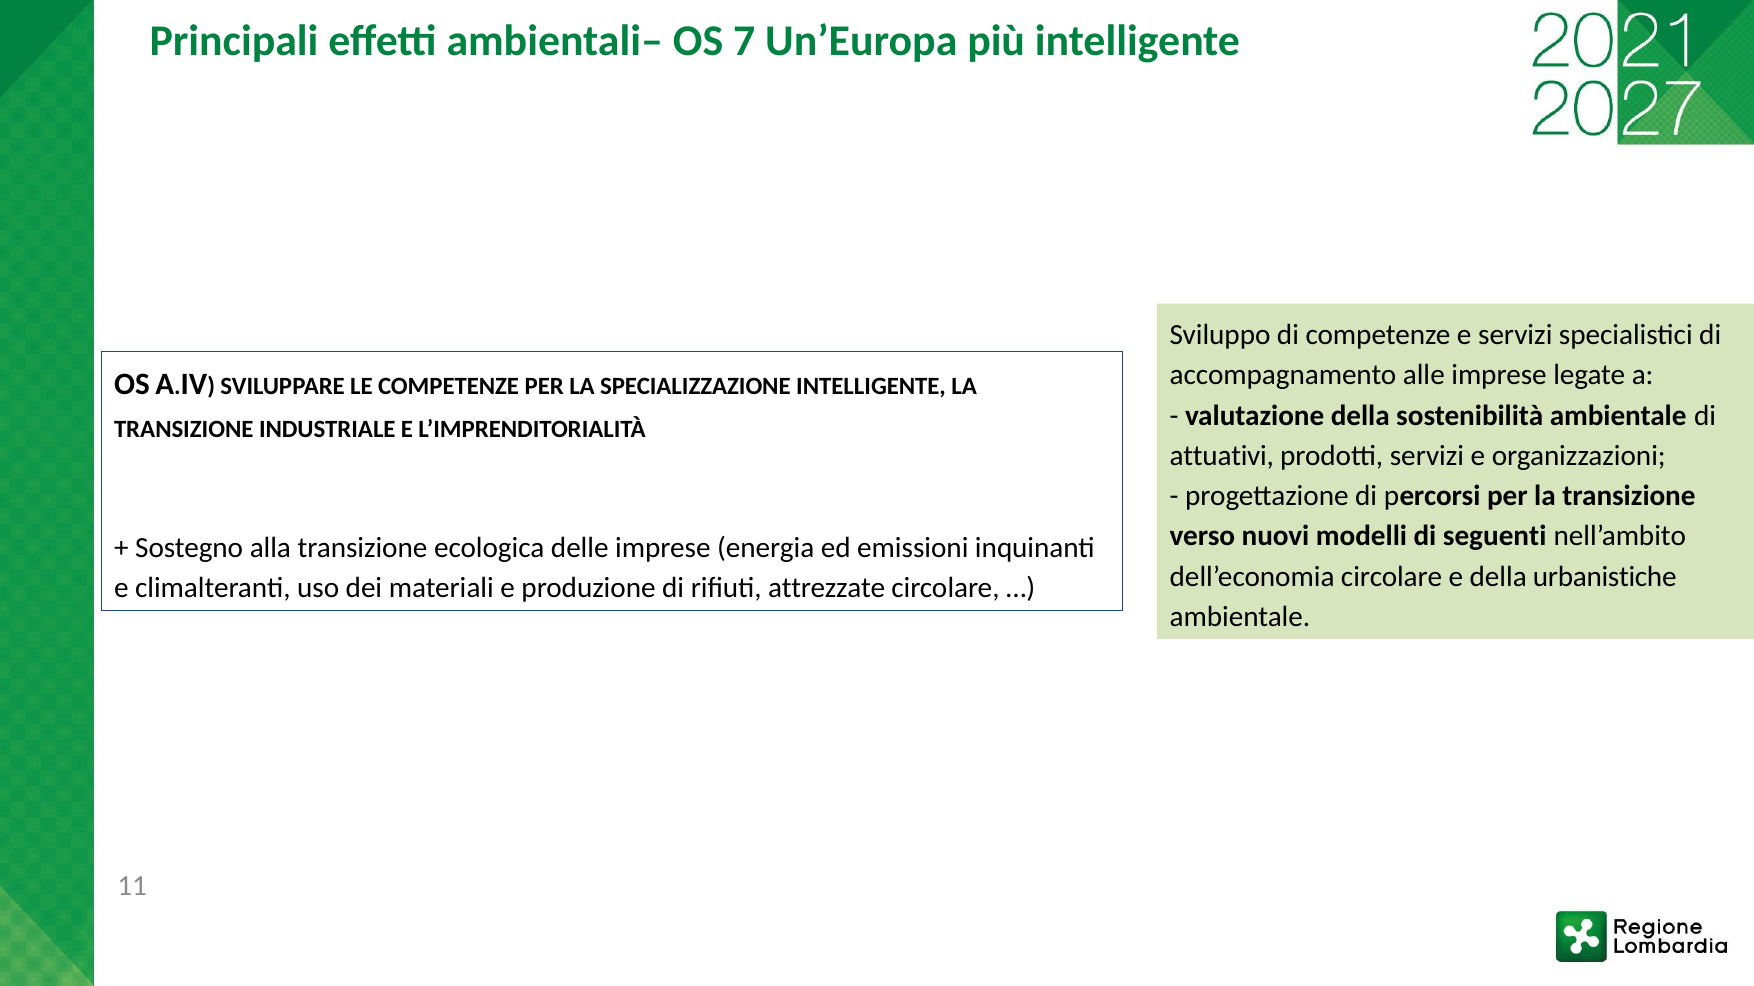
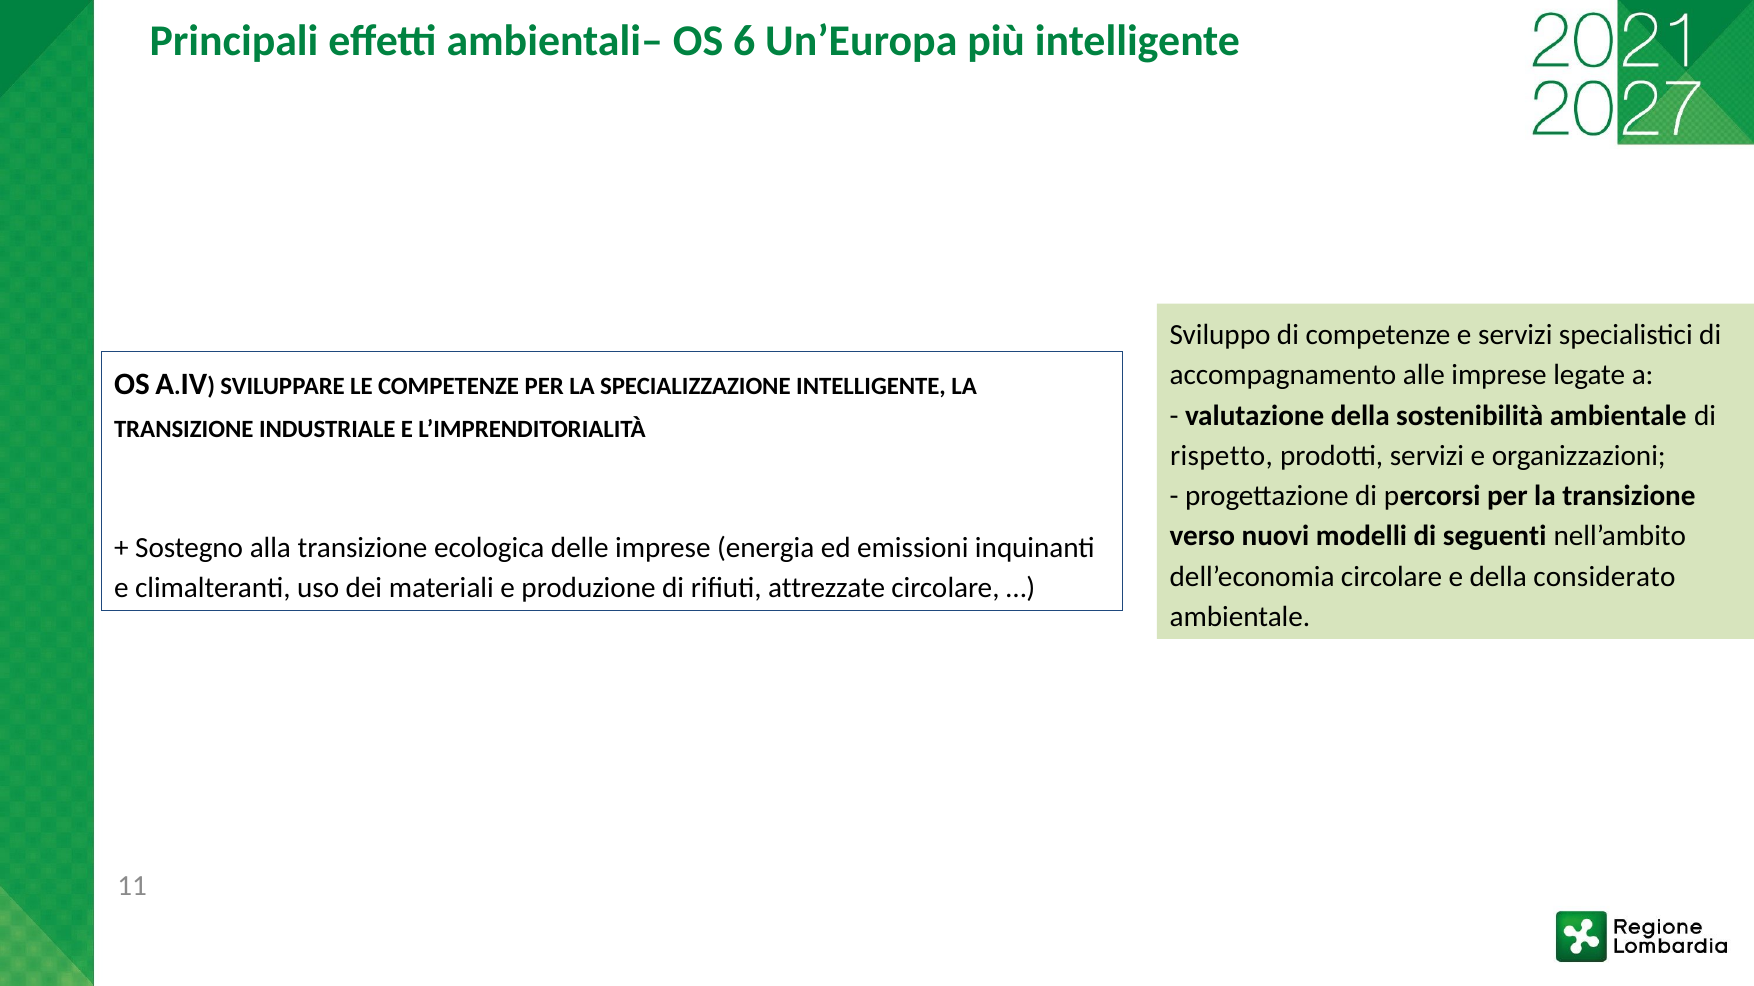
7: 7 -> 6 (744, 41)
attuativi: attuativi -> rispetto (1222, 456)
urbanistiche: urbanistiche -> considerato (1604, 577)
